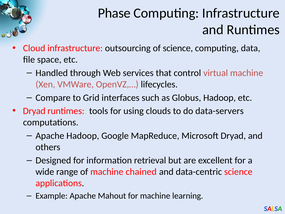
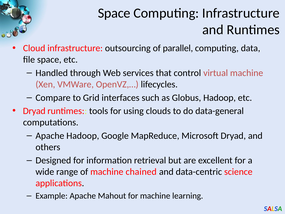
Phase: Phase -> Space (114, 13)
of science: science -> parallel (178, 48)
data-servers: data-servers -> data-general (220, 111)
